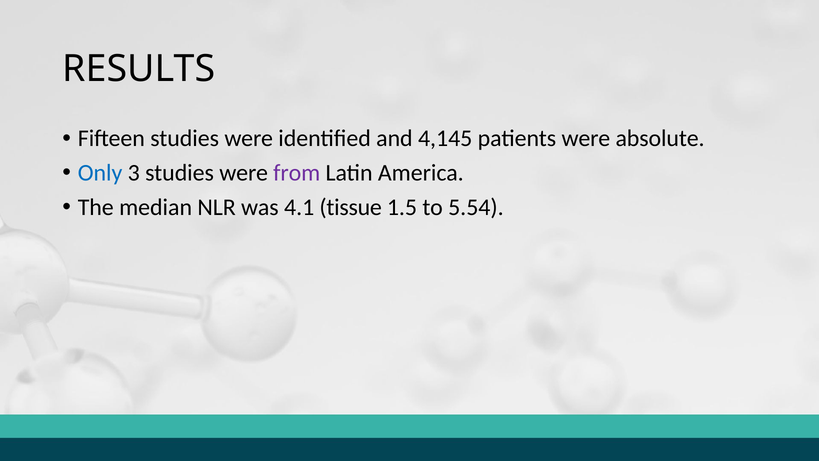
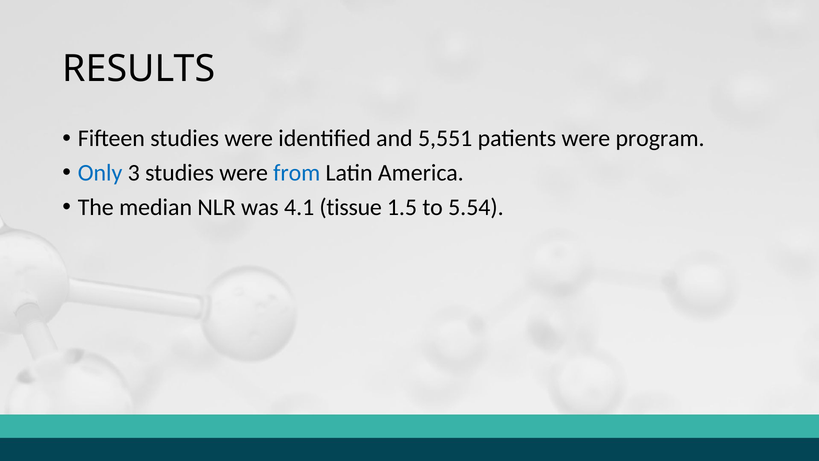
4,145: 4,145 -> 5,551 (445, 138)
absolute: absolute -> program (660, 138)
from colour: purple -> blue (297, 173)
